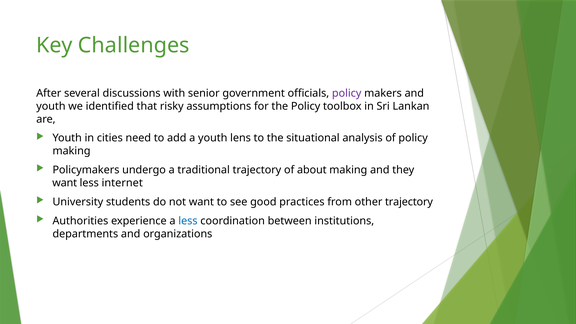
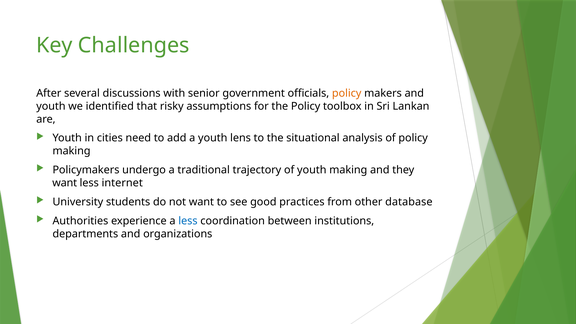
policy colour: purple -> orange (347, 93)
of about: about -> youth (312, 170)
other trajectory: trajectory -> database (409, 202)
